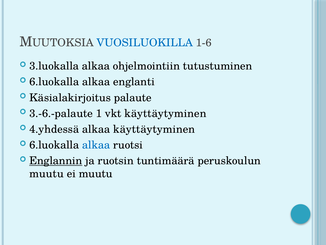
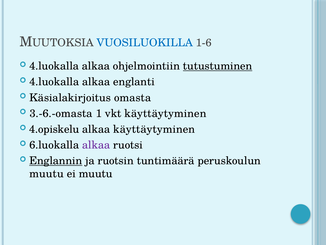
3.luokalla: 3.luokalla -> 4.luokalla (54, 66)
tutustuminen underline: none -> present (218, 66)
6.luokalla: 6.luokalla -> 4.luokalla (54, 82)
palaute: palaute -> omasta (133, 97)
3.-6.-palaute: 3.-6.-palaute -> 3.-6.-omasta (61, 113)
4.yhdessä: 4.yhdessä -> 4.opiskelu (54, 129)
alkaa colour: blue -> purple (96, 145)
